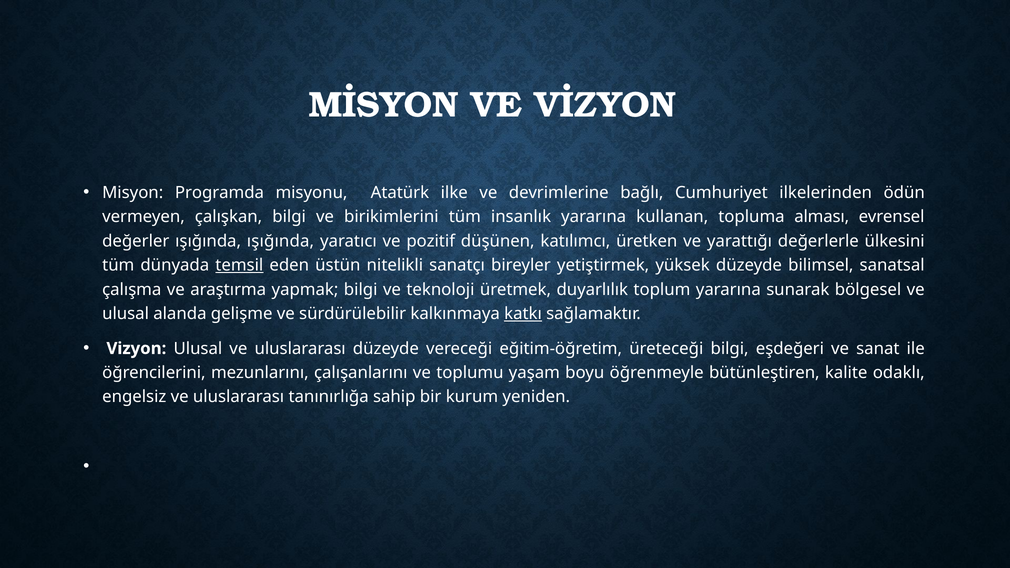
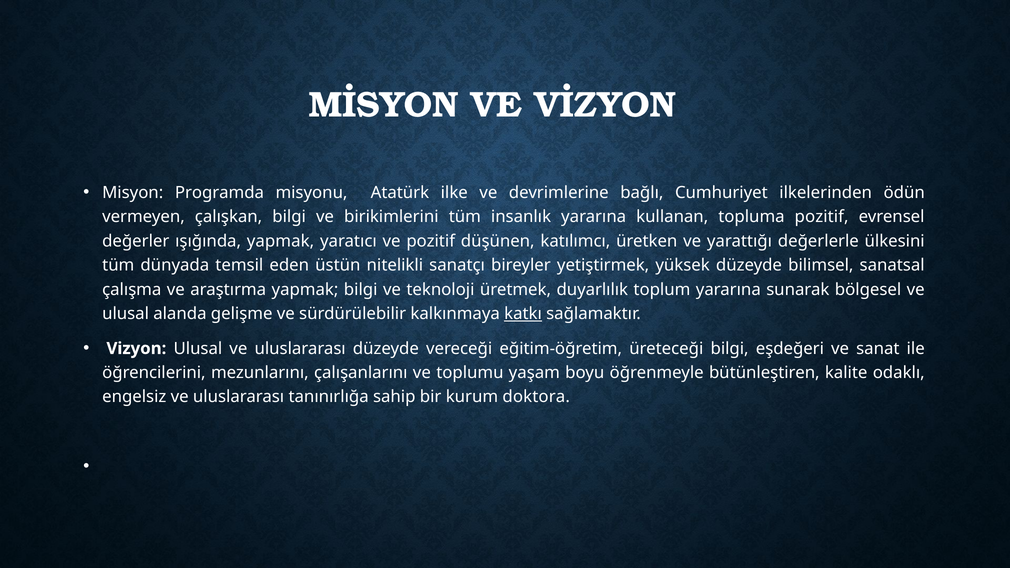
topluma alması: alması -> pozitif (822, 217)
ışığında ışığında: ışığında -> yapmak (281, 241)
temsil underline: present -> none (239, 265)
yeniden: yeniden -> doktora (536, 397)
